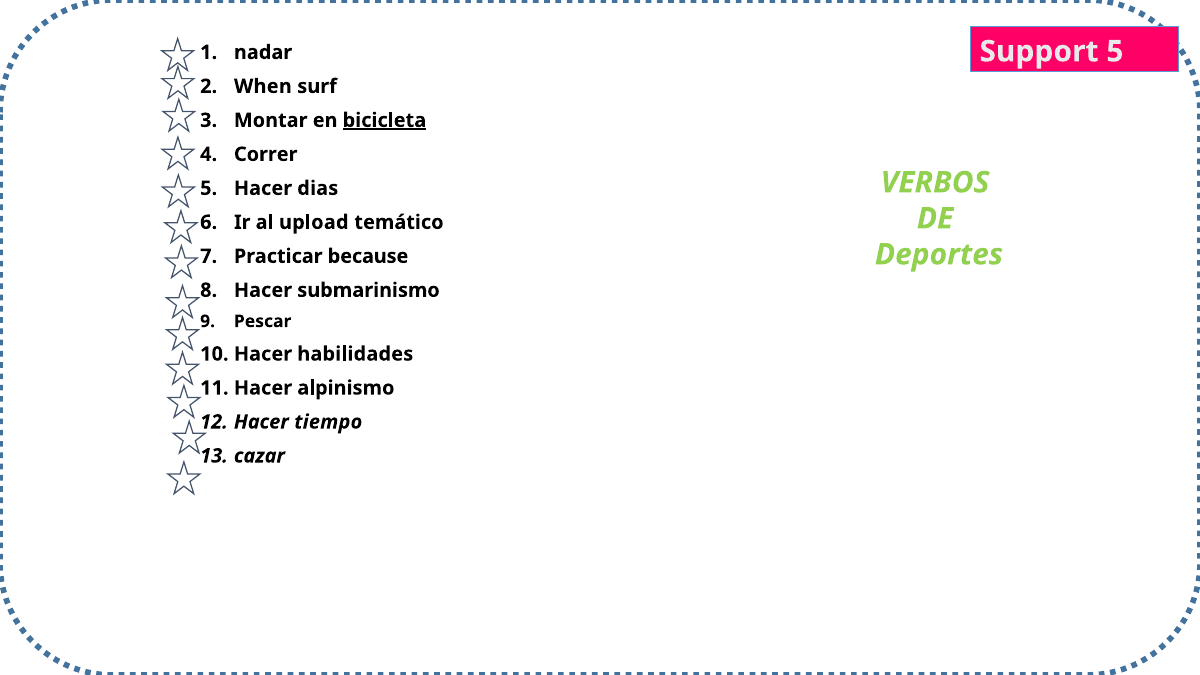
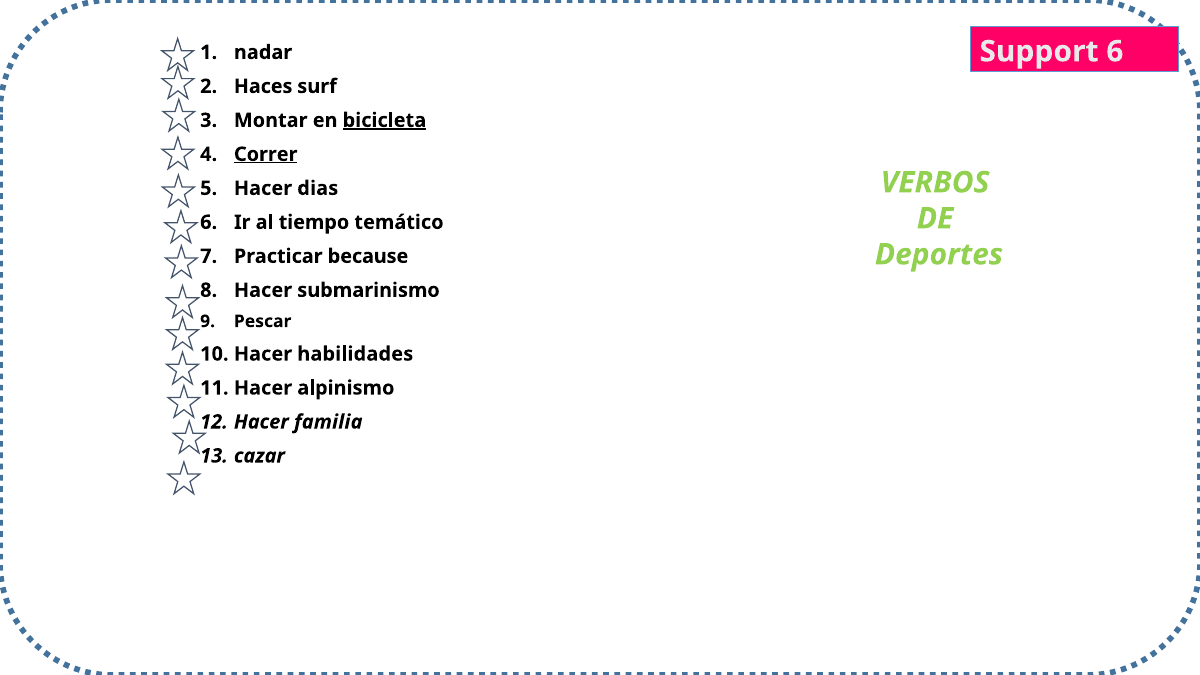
Support 5: 5 -> 6 (1115, 52)
When: When -> Haces (263, 86)
Correr underline: none -> present (266, 154)
upload: upload -> tiempo (314, 222)
tiempo: tiempo -> familia (328, 422)
